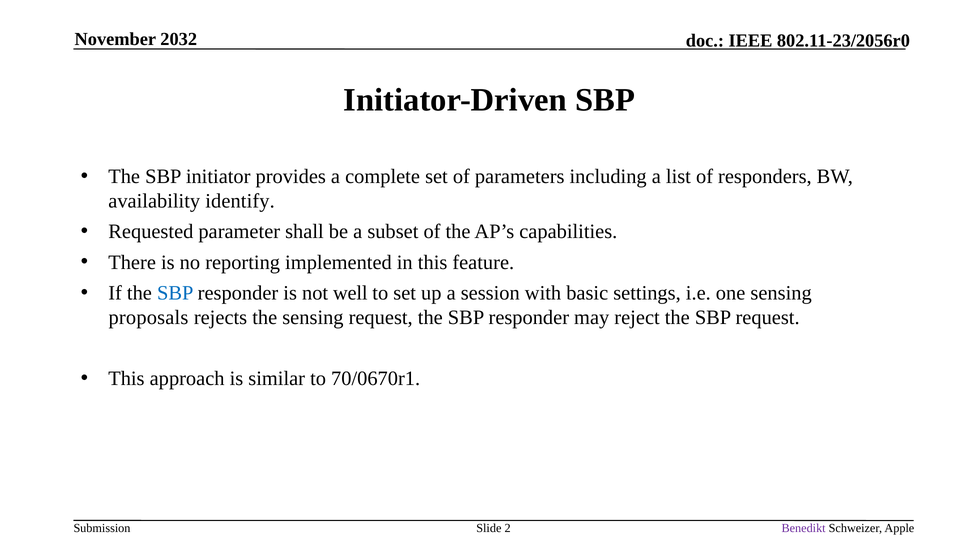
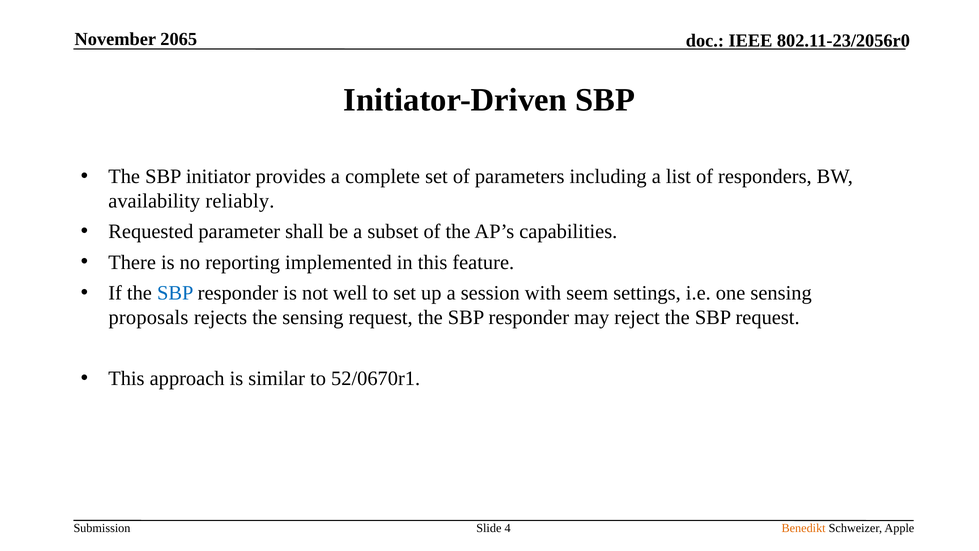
2032: 2032 -> 2065 (179, 39)
identify: identify -> reliably (240, 201)
basic: basic -> seem (587, 293)
70/0670r1: 70/0670r1 -> 52/0670r1 (376, 378)
2: 2 -> 4 (508, 528)
Benedikt colour: purple -> orange (804, 528)
